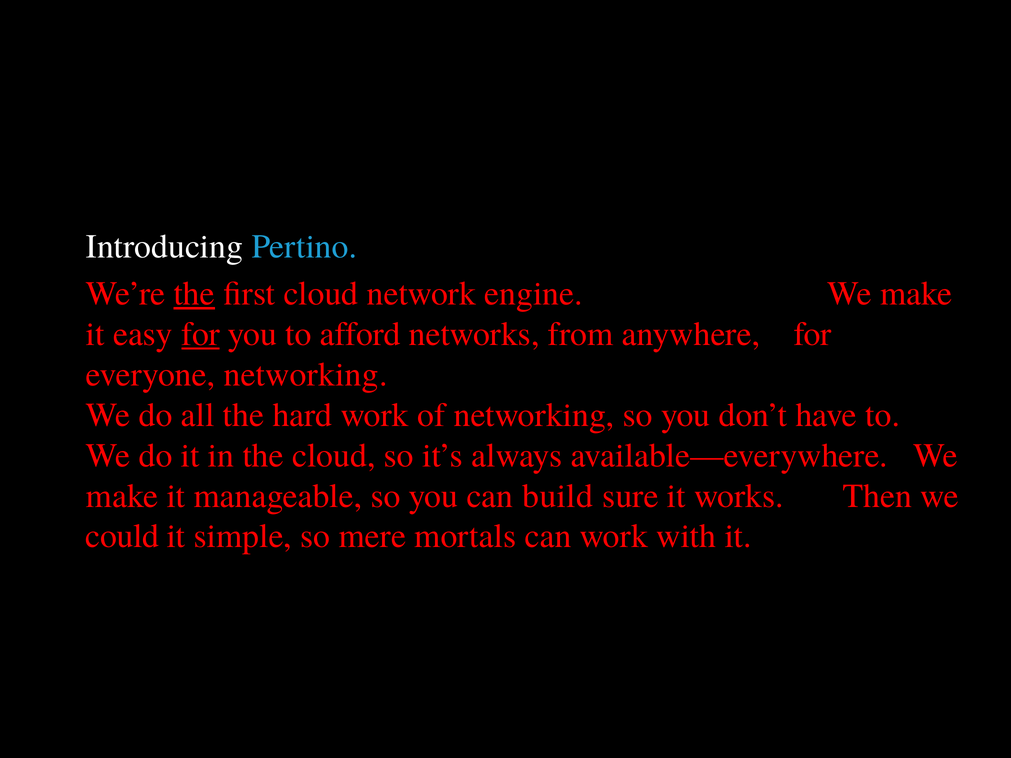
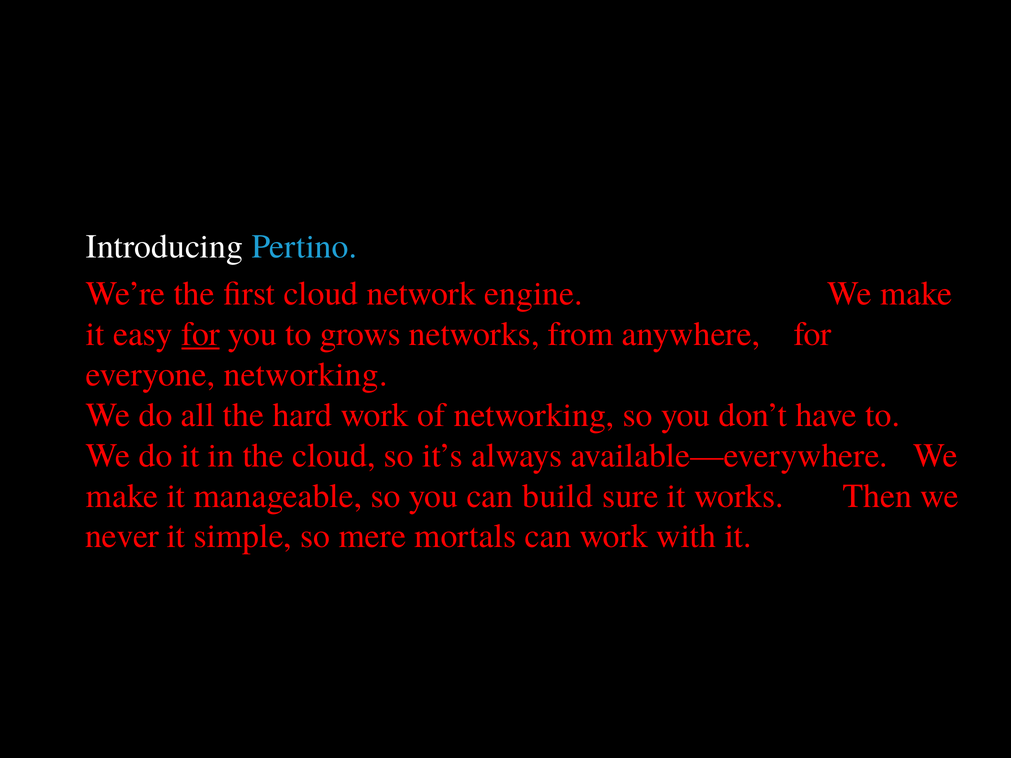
the underline: present -> none (194, 294)
afford: afford -> grows (360, 334)
could: could -> never (122, 536)
